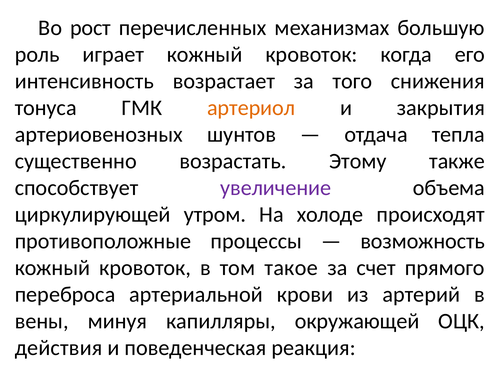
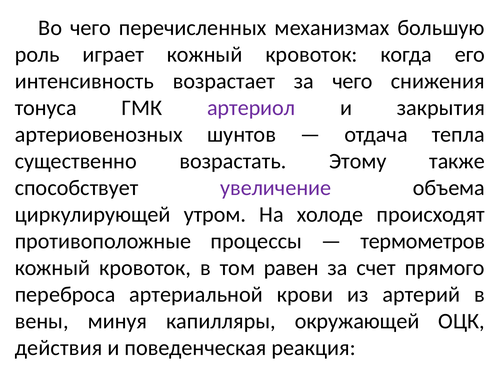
Во рост: рост -> чего (90, 28)
за того: того -> чего (352, 81)
артериол colour: orange -> purple (251, 108)
возможность: возможность -> термометров (423, 241)
такое: такое -> равен (291, 268)
